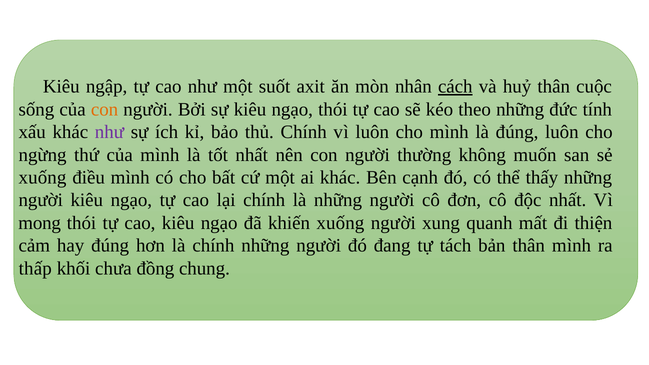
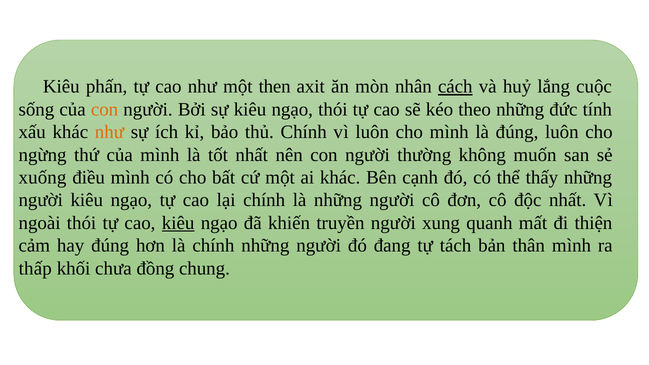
ngập: ngập -> phấn (107, 87)
suốt: suốt -> then (275, 87)
huỷ thân: thân -> lắng (554, 87)
như colour: purple -> orange (109, 132)
mong: mong -> ngoài (40, 223)
kiêu underline: none -> present (178, 223)
khiến xuống: xuống -> truyền (340, 223)
